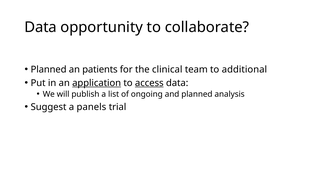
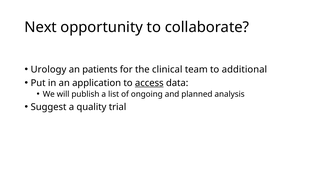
Data: Data -> Next (41, 27)
Planned: Planned -> Urology (49, 69)
application underline: present -> none (97, 83)
panels: panels -> quality (91, 107)
